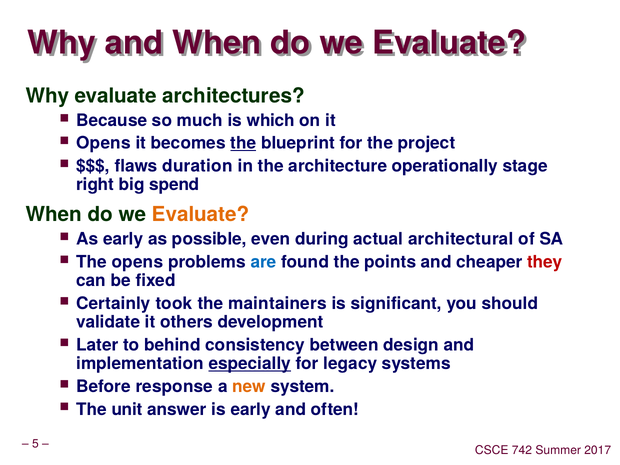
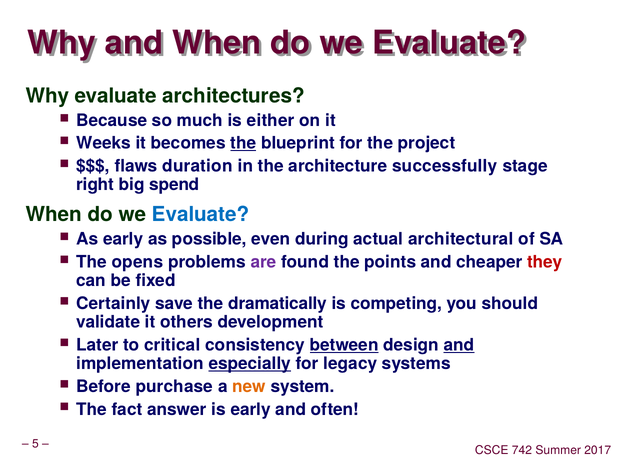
which: which -> either (271, 120)
Opens: Opens -> Weeks (104, 143)
operationally: operationally -> successfully (445, 166)
Evaluate colour: orange -> blue (201, 215)
are colour: blue -> purple (264, 262)
took: took -> save (174, 303)
maintainers: maintainers -> dramatically (278, 303)
significant: significant -> competing (396, 303)
behind: behind -> critical (172, 345)
between underline: none -> present (344, 345)
and underline: none -> present (459, 345)
response: response -> purchase (174, 386)
unit: unit -> fact (127, 409)
